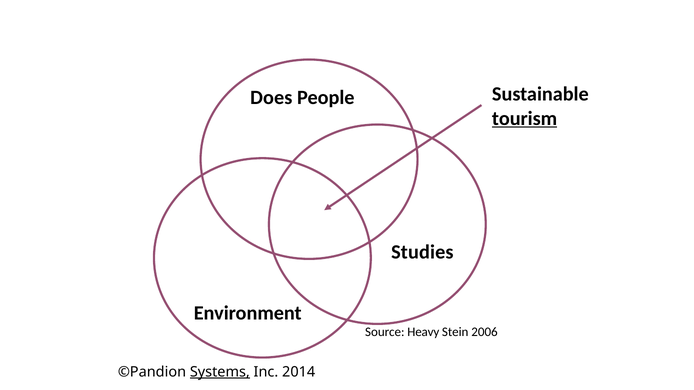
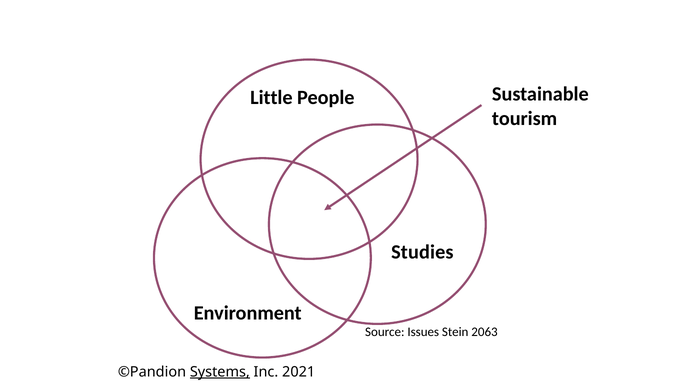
Does: Does -> Little (271, 97)
tourism underline: present -> none (525, 118)
Heavy: Heavy -> Issues (423, 332)
2006: 2006 -> 2063 (485, 332)
2014: 2014 -> 2021 (299, 372)
